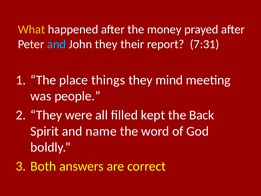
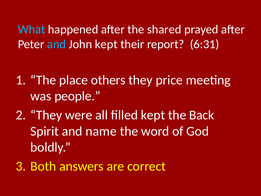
What colour: yellow -> light blue (31, 29)
money: money -> shared (164, 29)
John they: they -> kept (106, 44)
7:31: 7:31 -> 6:31 (205, 44)
things: things -> others (108, 80)
mind: mind -> price (169, 80)
